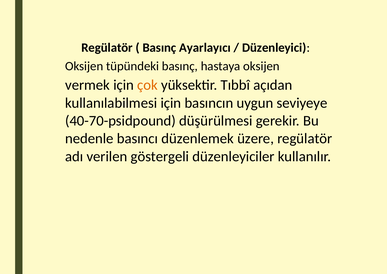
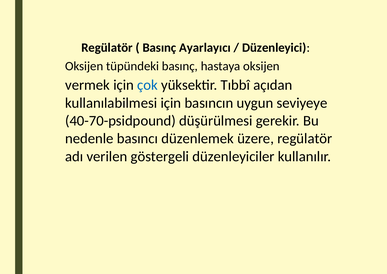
çok colour: orange -> blue (148, 85)
